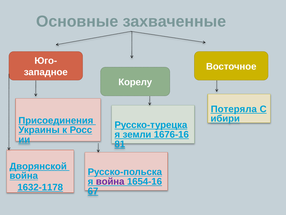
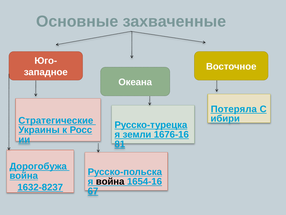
Корелу: Корелу -> Океана (135, 82)
Присоединения: Присоединения -> Стратегические (56, 120)
Дворянской: Дворянской -> Дорогобужа (38, 166)
война colour: purple -> black (110, 181)
1632-1178: 1632-1178 -> 1632-8237 (40, 187)
